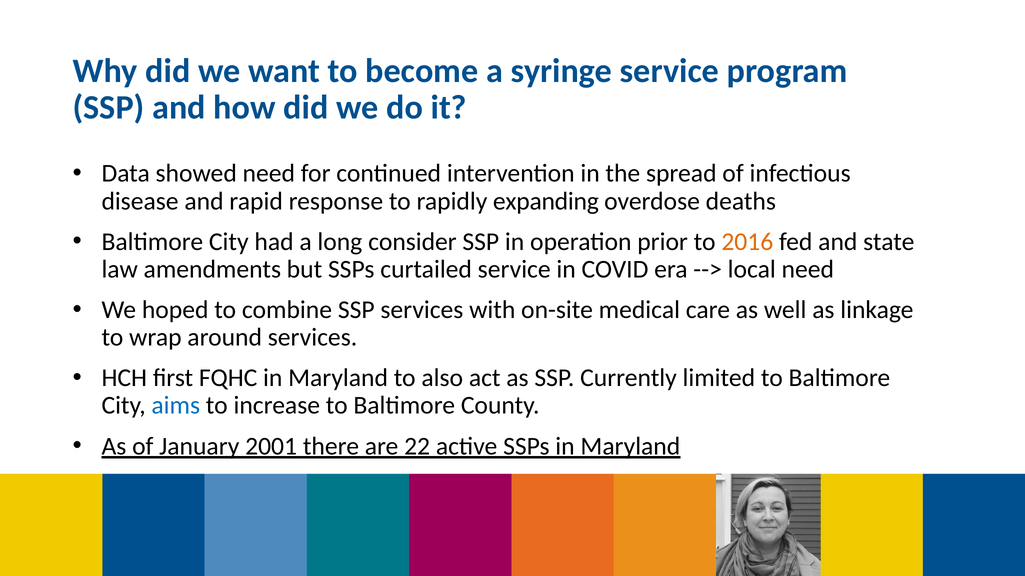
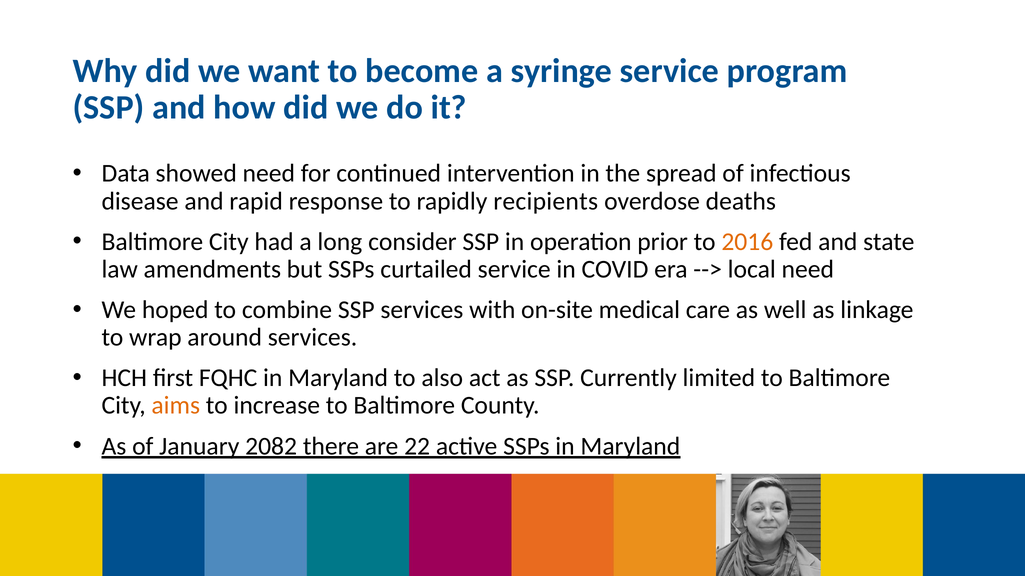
expanding: expanding -> recipients (546, 201)
aims colour: blue -> orange (176, 406)
2001: 2001 -> 2082 (271, 447)
